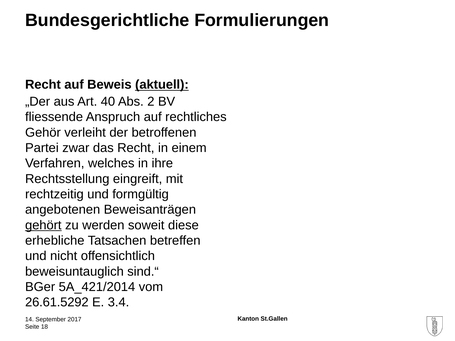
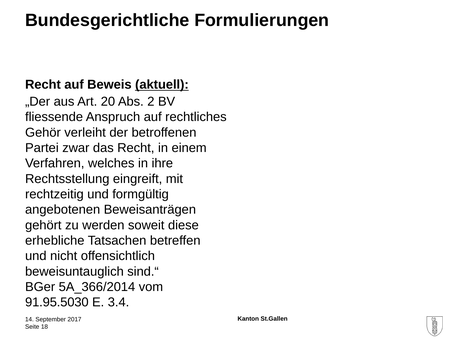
40: 40 -> 20 (108, 101)
gehört underline: present -> none (43, 225)
5A_421/2014: 5A_421/2014 -> 5A_366/2014 (97, 287)
26.61.5292: 26.61.5292 -> 91.95.5030 (57, 302)
